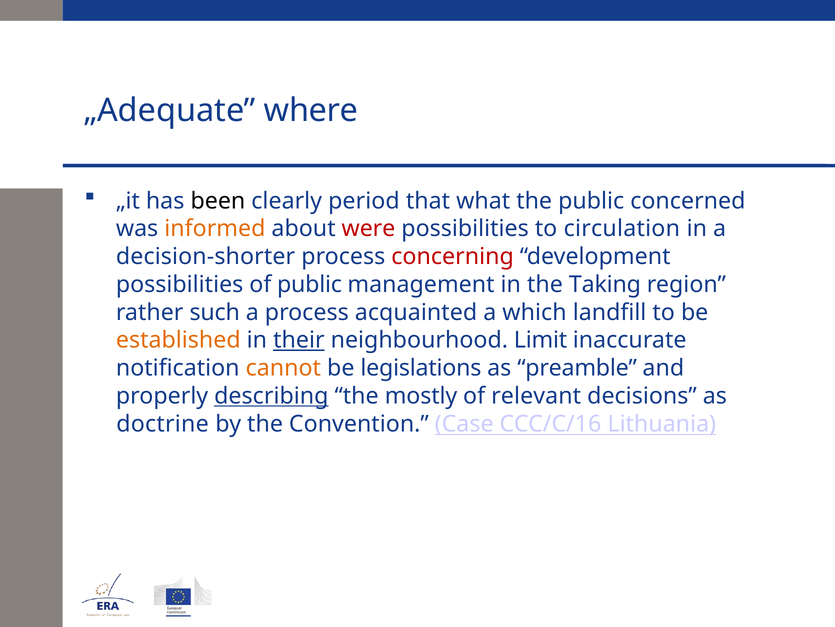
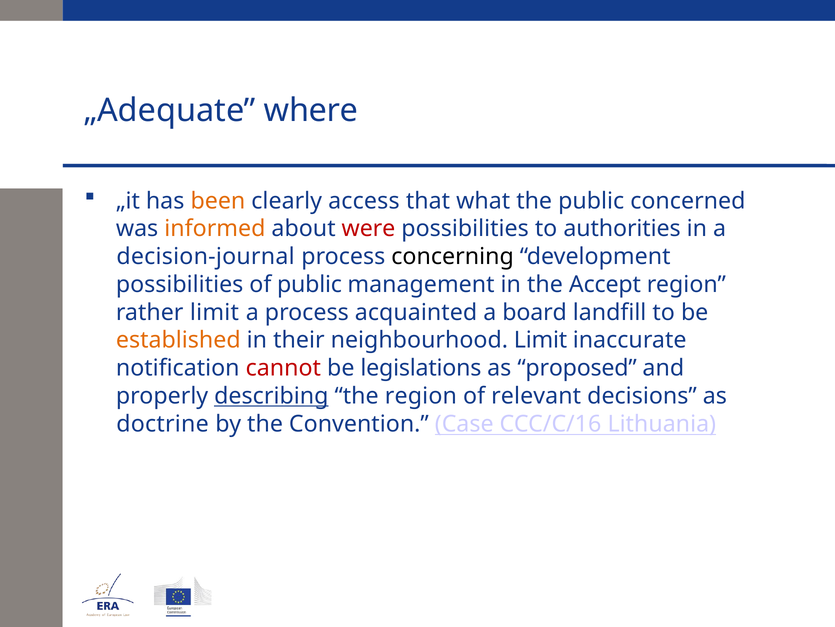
been colour: black -> orange (218, 201)
period: period -> access (364, 201)
circulation: circulation -> authorities (622, 228)
decision-shorter: decision-shorter -> decision-journal (206, 256)
concerning colour: red -> black (453, 256)
Taking: Taking -> Accept (605, 284)
rather such: such -> limit (214, 312)
which: which -> board (535, 312)
their underline: present -> none (299, 340)
cannot colour: orange -> red (283, 368)
preamble: preamble -> proposed (577, 368)
the mostly: mostly -> region (421, 396)
